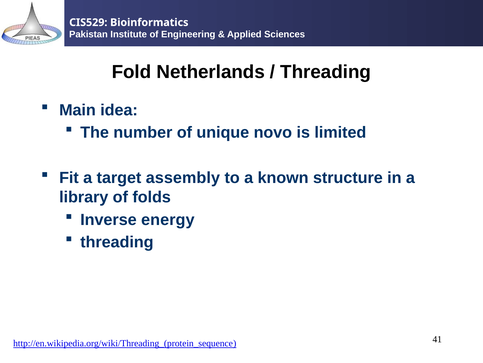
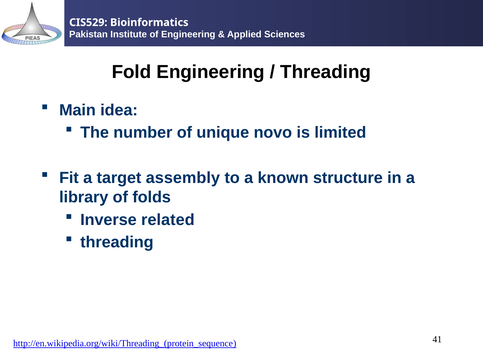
Fold Netherlands: Netherlands -> Engineering (211, 72)
energy: energy -> related (168, 219)
